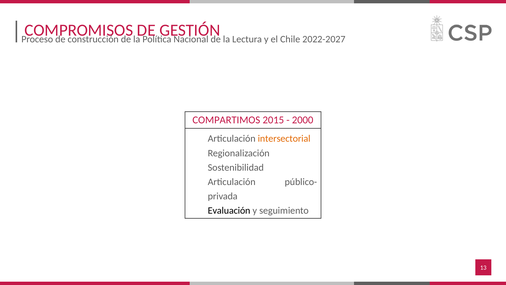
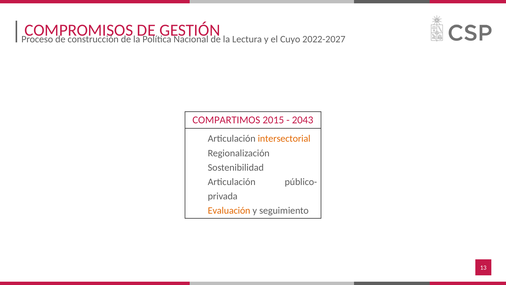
Chile: Chile -> Cuyo (290, 39)
2000: 2000 -> 2043 (303, 120)
Evaluación colour: black -> orange (229, 210)
